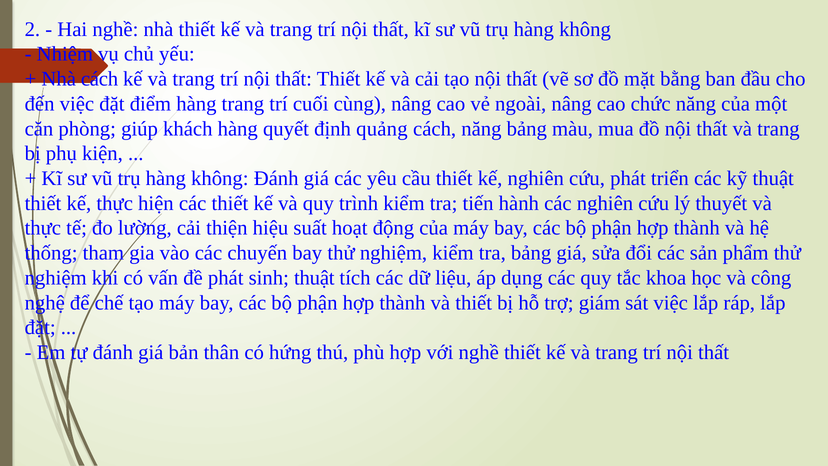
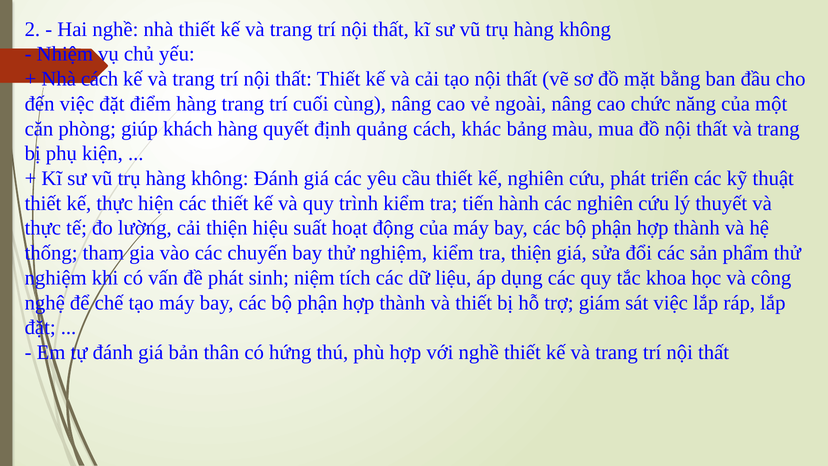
cách năng: năng -> khác (481, 129)
tra bảng: bảng -> thiện (531, 253)
sinh thuật: thuật -> niệm (314, 278)
